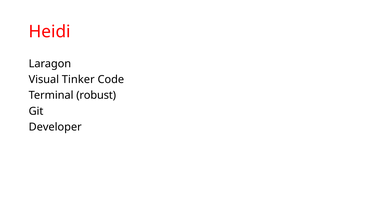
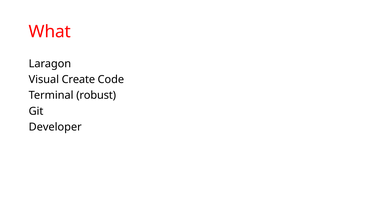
Heidi: Heidi -> What (50, 32)
Tinker: Tinker -> Create (78, 79)
